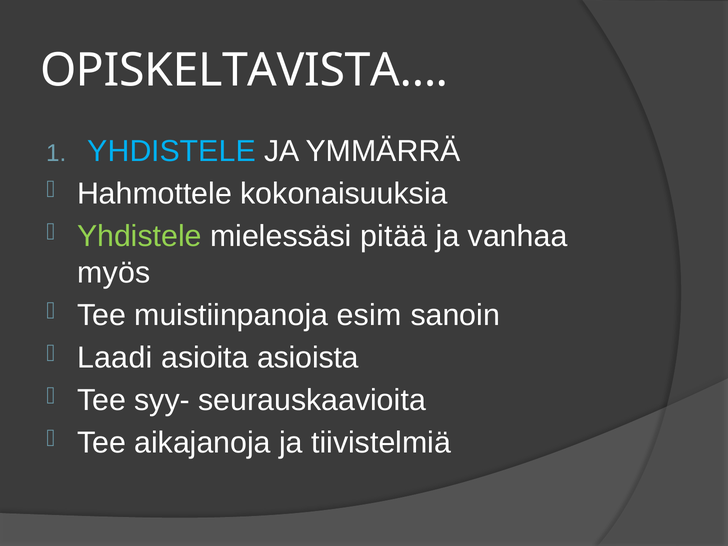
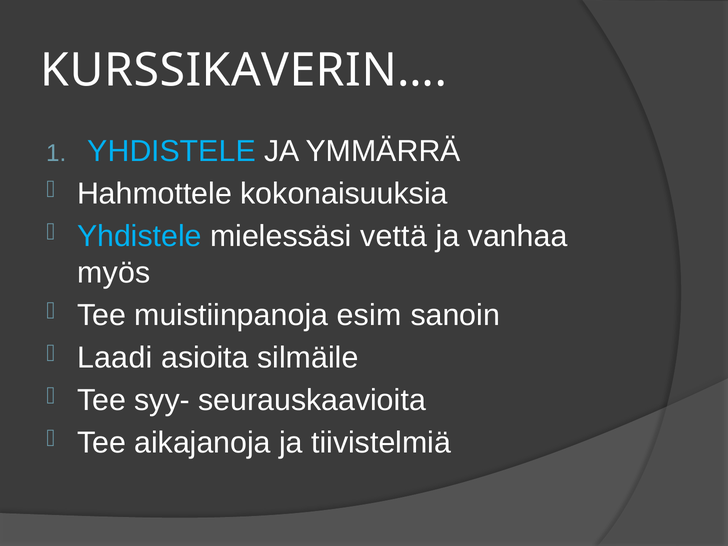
OPISKELTAVISTA…: OPISKELTAVISTA… -> KURSSIKAVERIN… (244, 71)
Yhdistele colour: light green -> light blue (139, 236)
pitää: pitää -> vettä (394, 236)
asioista: asioista -> silmäile (308, 358)
